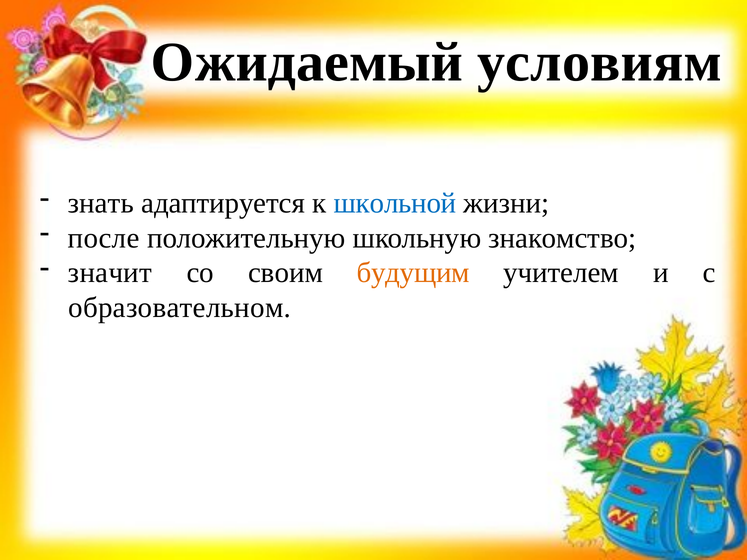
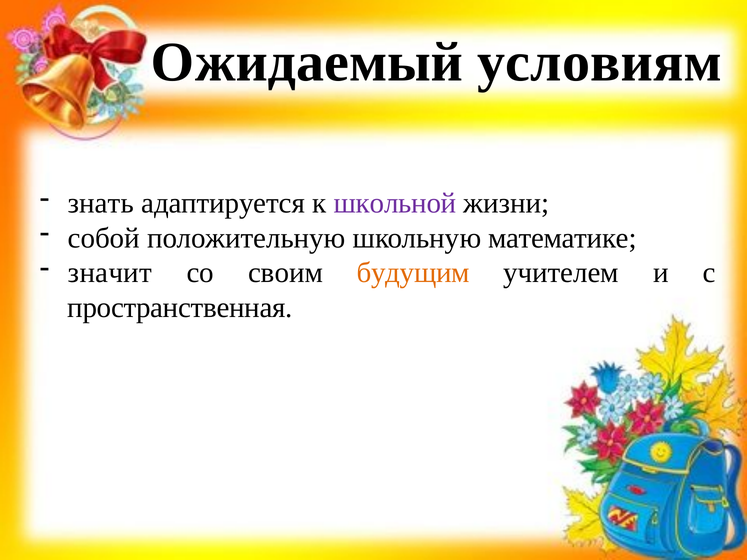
школьной colour: blue -> purple (395, 203)
после: после -> собой (104, 238)
знакомство: знакомство -> математике (562, 238)
образовательном: образовательном -> пространственная (180, 308)
